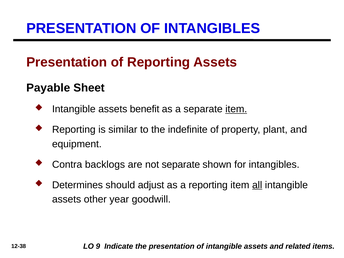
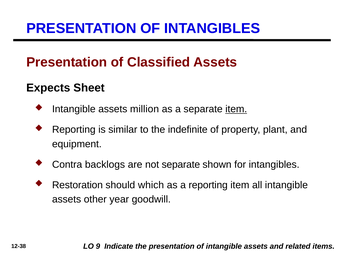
of Reporting: Reporting -> Classified (159, 62)
Payable: Payable -> Expects (48, 88)
benefit: benefit -> million (145, 109)
Determines: Determines -> Restoration (77, 185)
adjust: adjust -> which (151, 185)
all underline: present -> none (257, 185)
